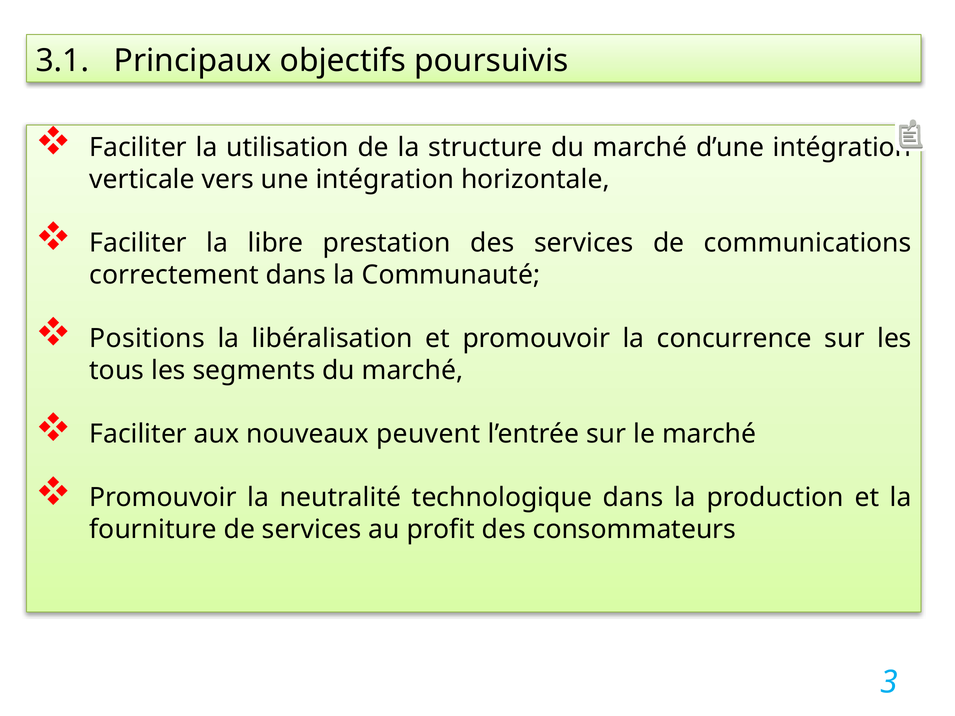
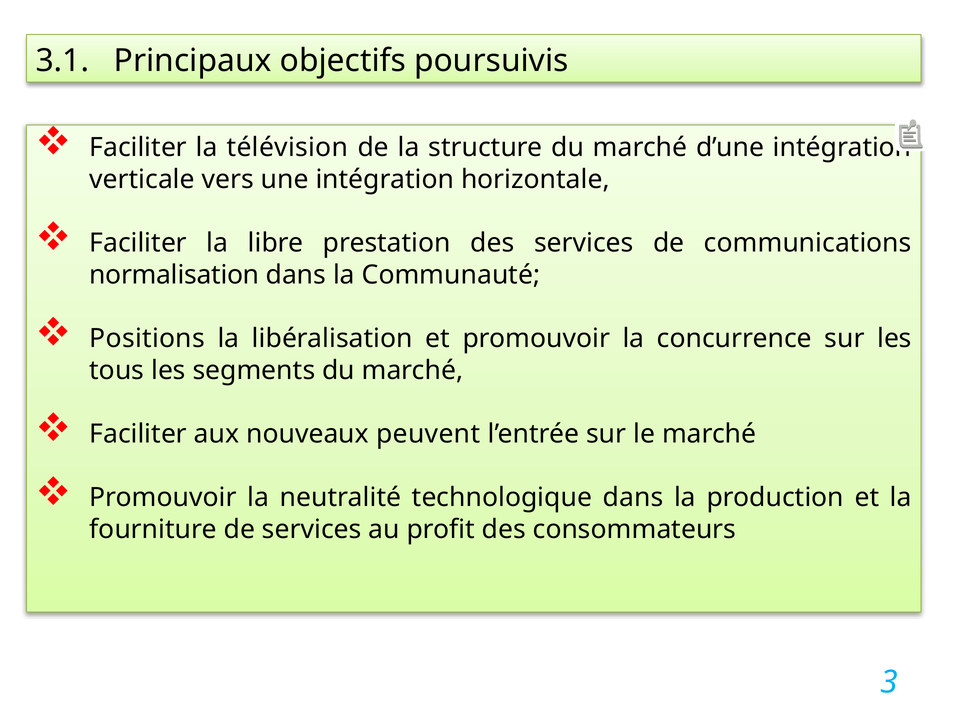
utilisation: utilisation -> télévision (287, 147)
correctement: correctement -> normalisation (174, 275)
